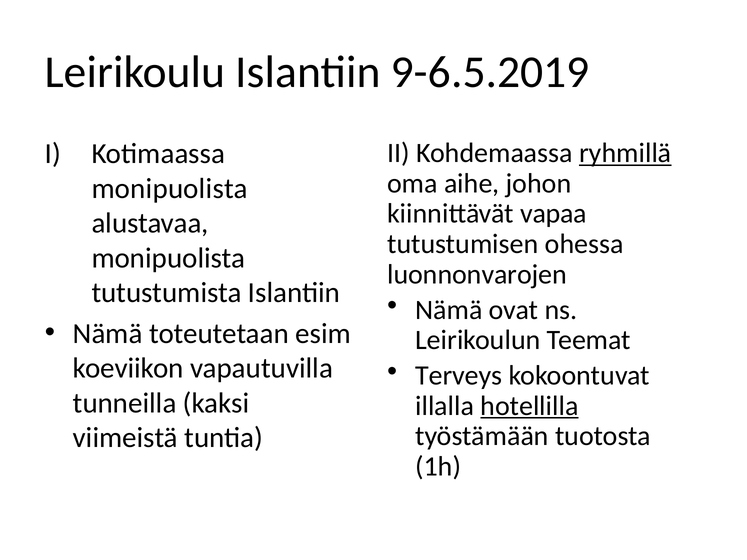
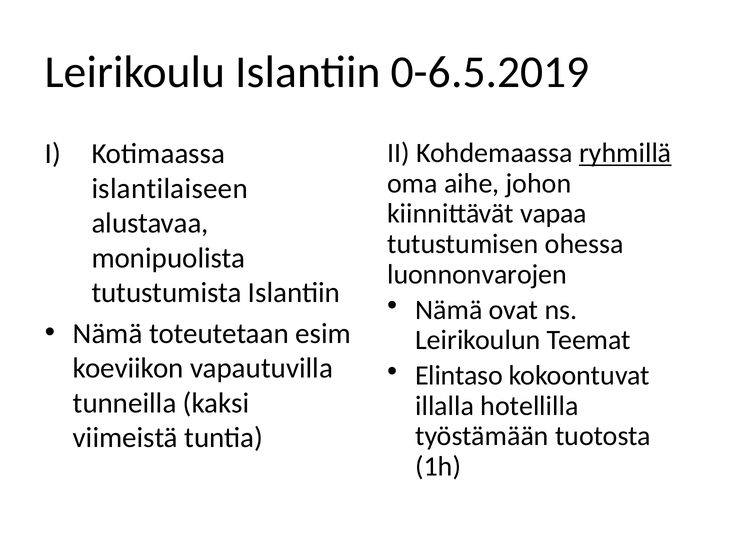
9-6.5.2019: 9-6.5.2019 -> 0-6.5.2019 (490, 72)
monipuolista: monipuolista -> islantilaiseen (170, 189)
Terveys: Terveys -> Elintaso (459, 376)
hotellilla underline: present -> none (529, 406)
